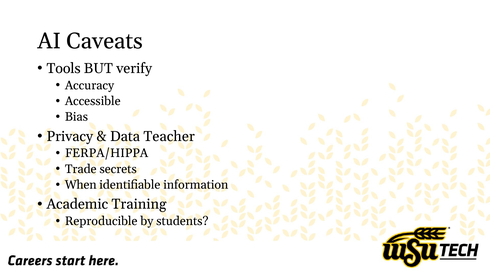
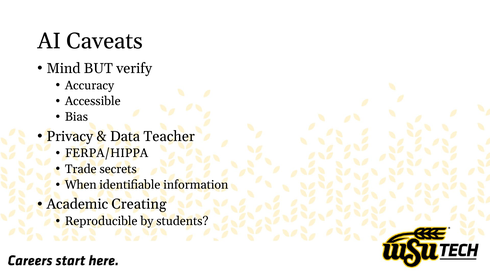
Tools: Tools -> Mind (64, 68)
Training: Training -> Creating (139, 204)
